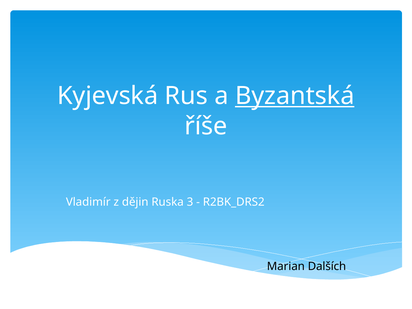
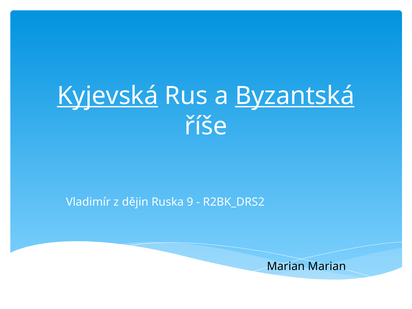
Kyjevská underline: none -> present (108, 96)
3: 3 -> 9 (190, 202)
Marian Dalších: Dalších -> Marian (327, 266)
